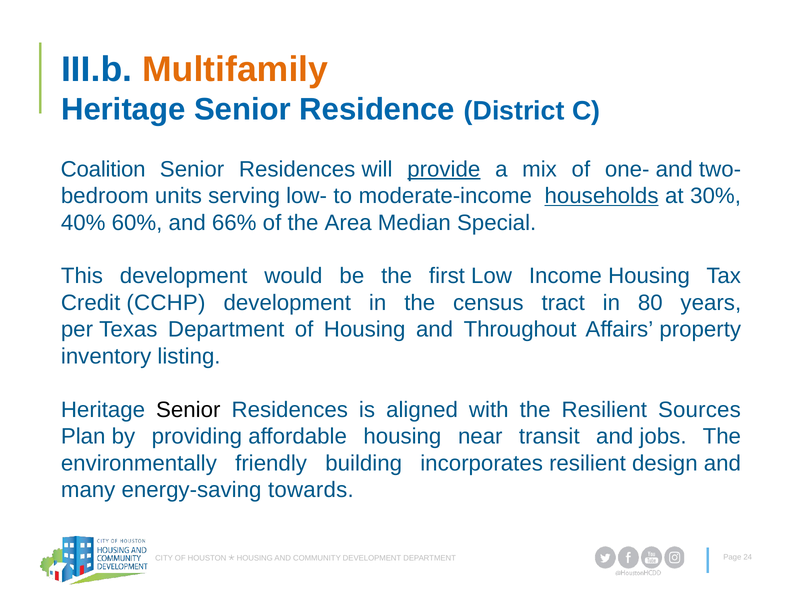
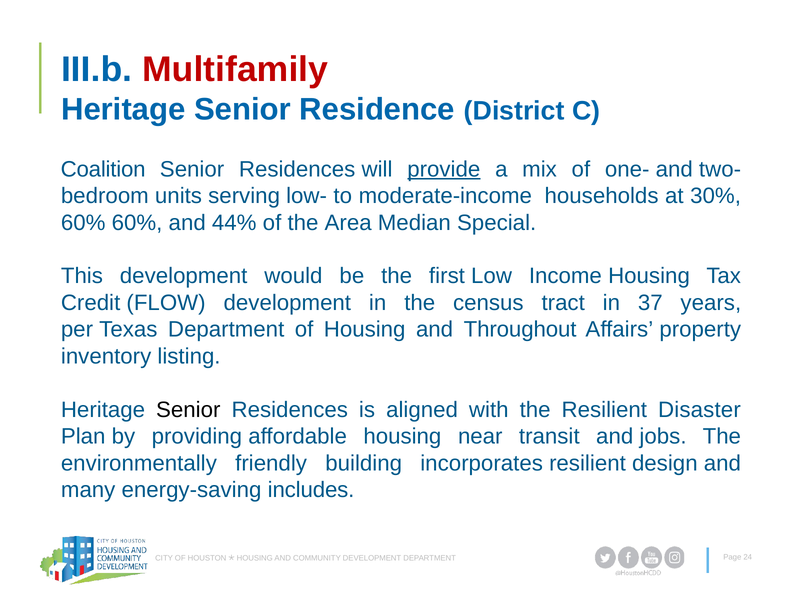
Multifamily colour: orange -> red (235, 70)
households underline: present -> none (602, 196)
40%: 40% -> 60% (83, 223)
66%: 66% -> 44% (234, 223)
CCHP: CCHP -> FLOW (166, 303)
80: 80 -> 37 (650, 303)
Sources: Sources -> Disaster (699, 410)
towards: towards -> includes (311, 490)
